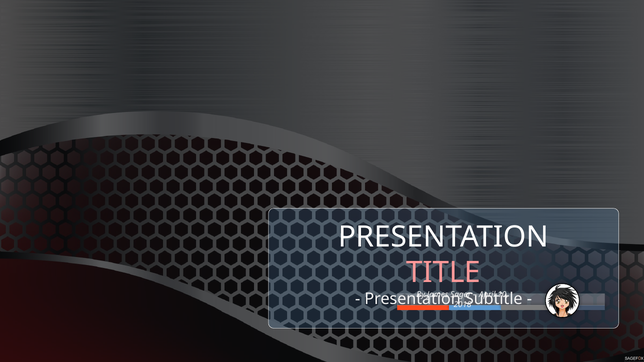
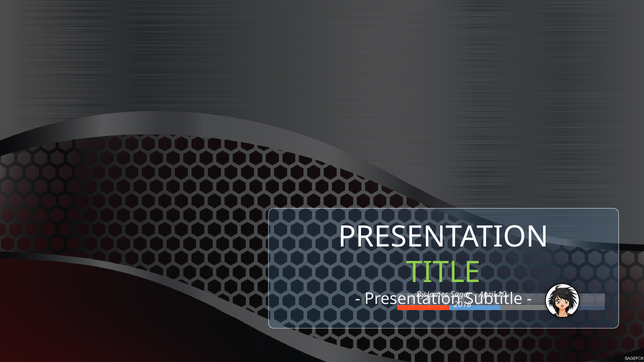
TITLE colour: pink -> light green (444, 273)
